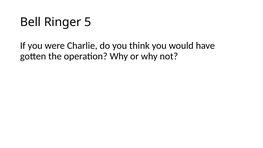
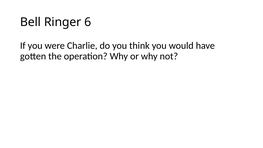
5: 5 -> 6 (88, 22)
